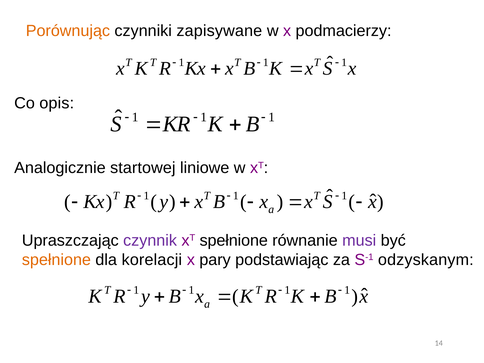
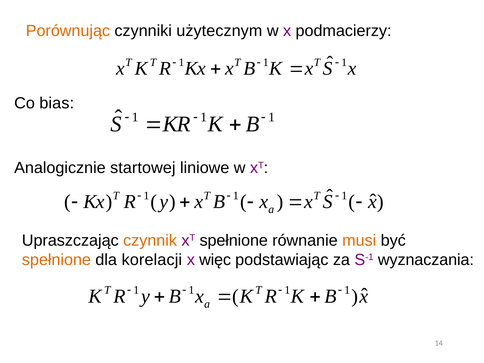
zapisywane: zapisywane -> użytecznym (219, 31)
opis: opis -> bias (57, 103)
czynnik colour: purple -> orange (150, 240)
musi colour: purple -> orange (359, 240)
pary: pary -> więc (215, 260)
odzyskanym: odzyskanym -> wyznaczania (426, 260)
